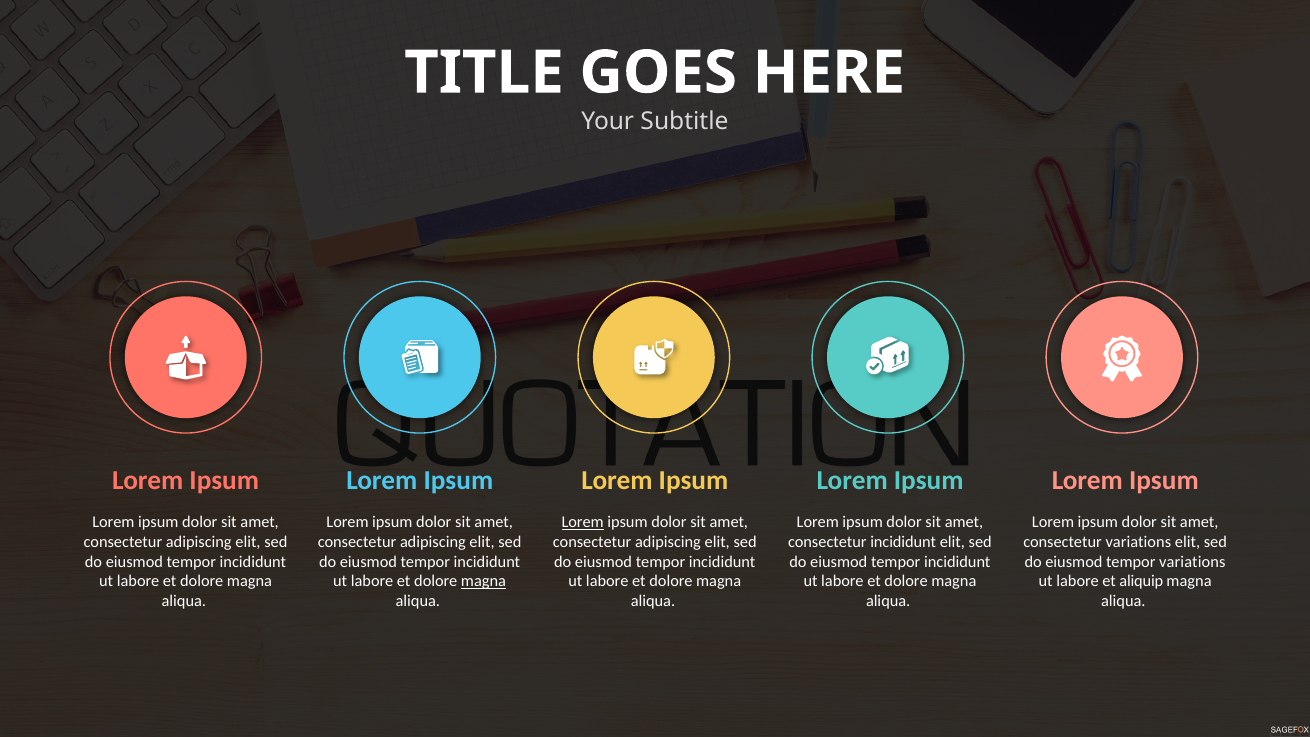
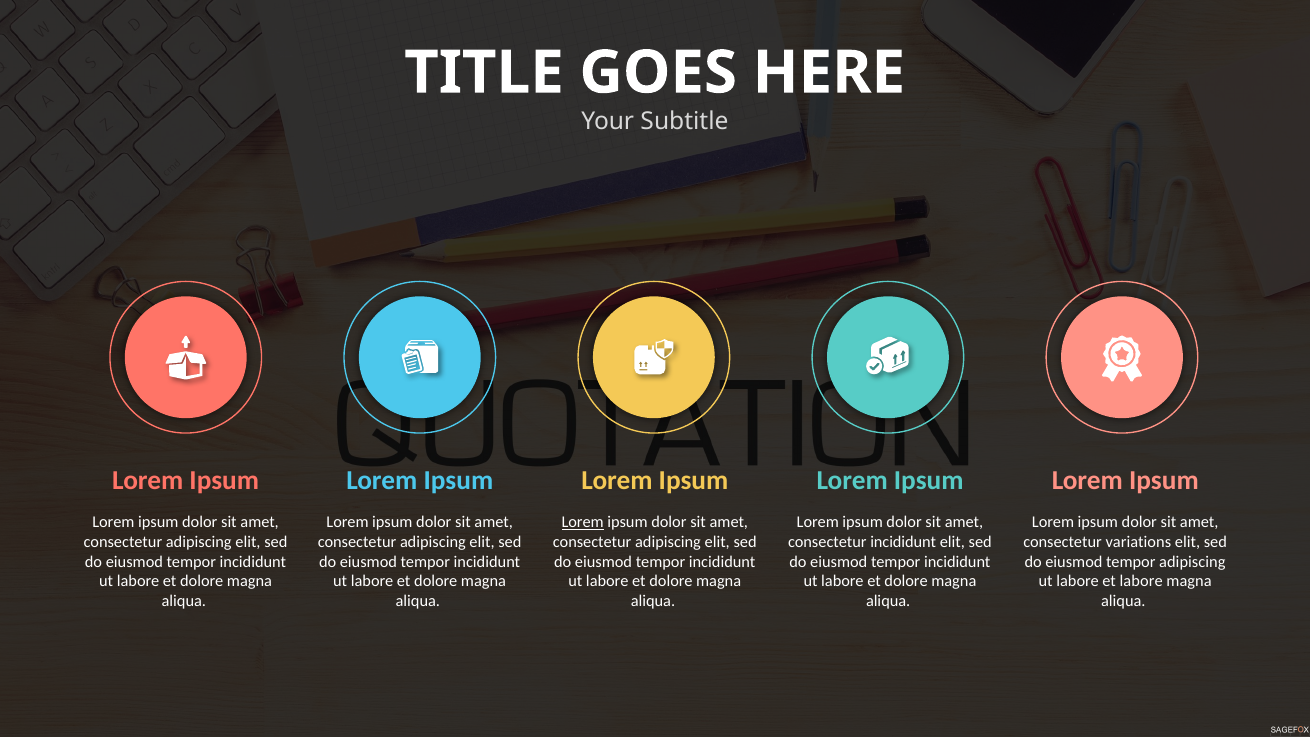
tempor variations: variations -> adipiscing (1192, 562)
magna underline: present -> none (484, 581)
et aliquip: aliquip -> labore (1141, 581)
